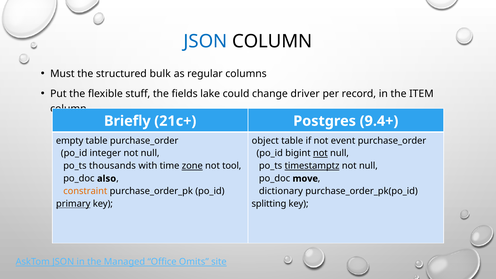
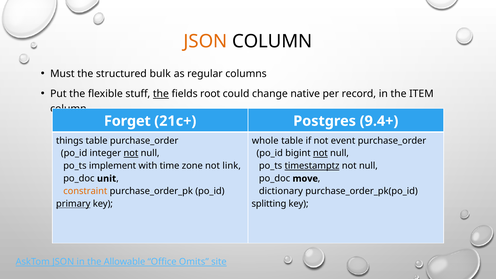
JSON colour: blue -> orange (206, 41)
the underline: none -> present (161, 94)
lake: lake -> root (210, 94)
driver: driver -> native (305, 94)
Briefly: Briefly -> Forget (127, 121)
empty: empty -> things (70, 141)
object: object -> whole (265, 141)
not underline: none -> present (131, 153)
thousands: thousands -> implement (113, 166)
zone underline: present -> none (192, 166)
tool: tool -> link (232, 166)
also: also -> unit (107, 179)
Managed: Managed -> Allowable (125, 262)
